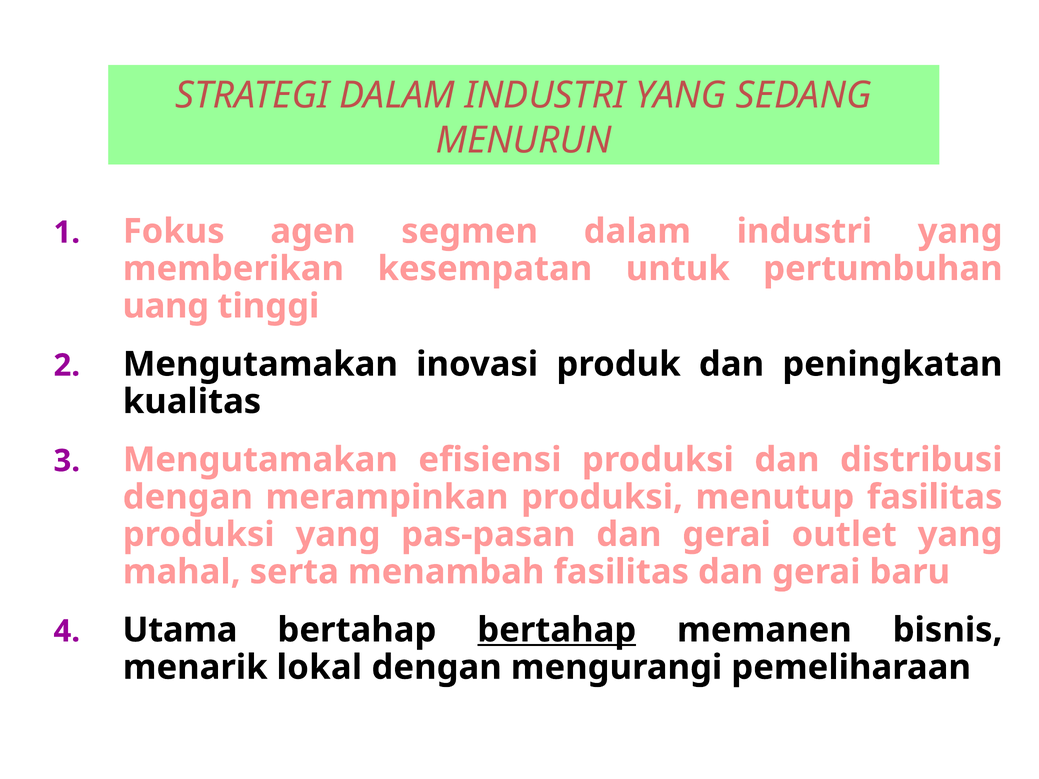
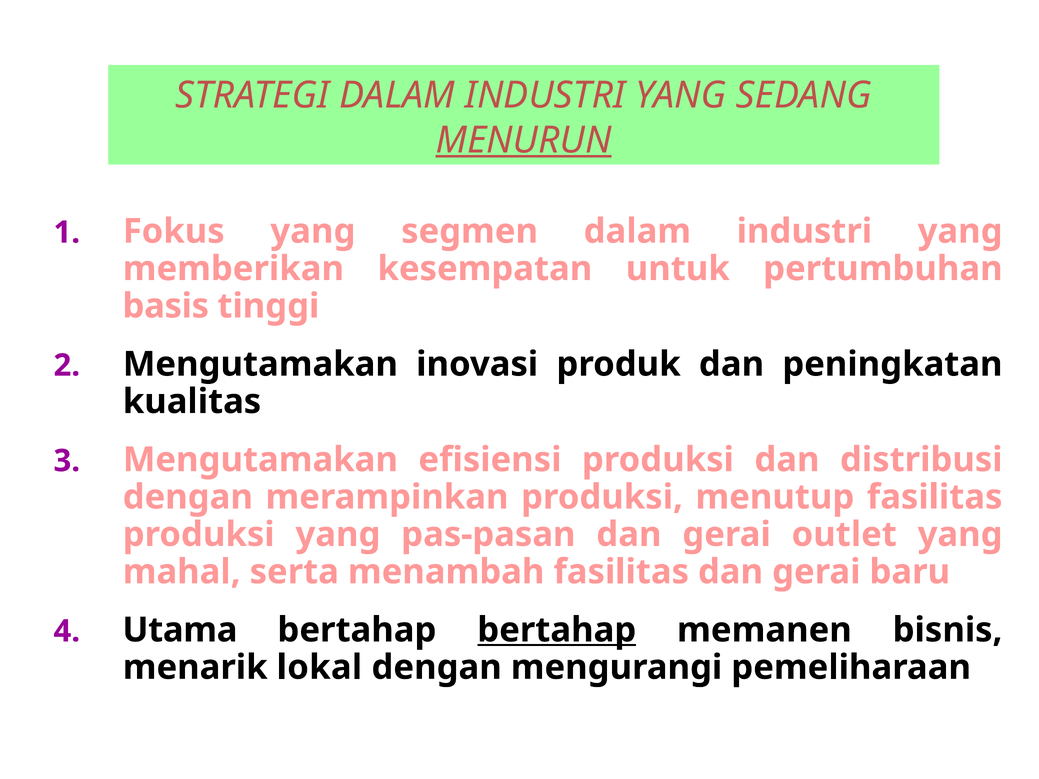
MENURUN underline: none -> present (524, 140)
Fokus agen: agen -> yang (313, 231)
uang: uang -> basis (166, 306)
